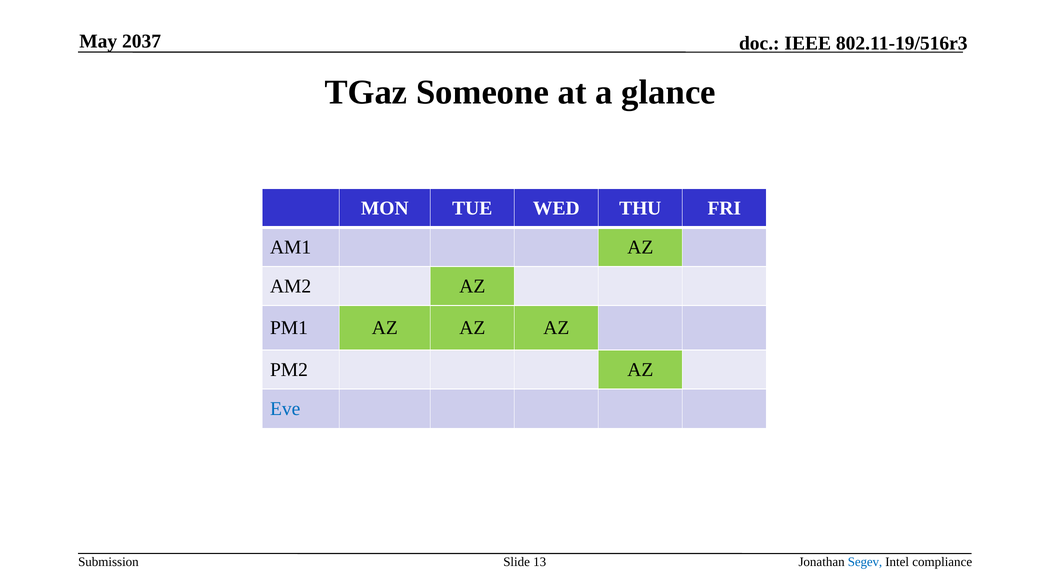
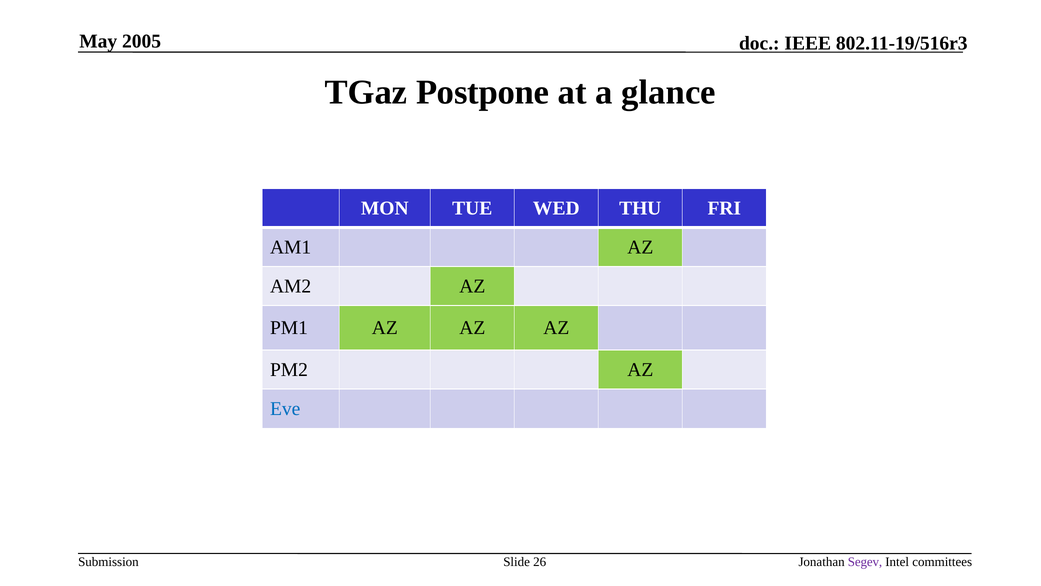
2037: 2037 -> 2005 (142, 41)
Someone: Someone -> Postpone (483, 92)
13: 13 -> 26 (540, 562)
Segev colour: blue -> purple (865, 562)
compliance: compliance -> committees (942, 562)
